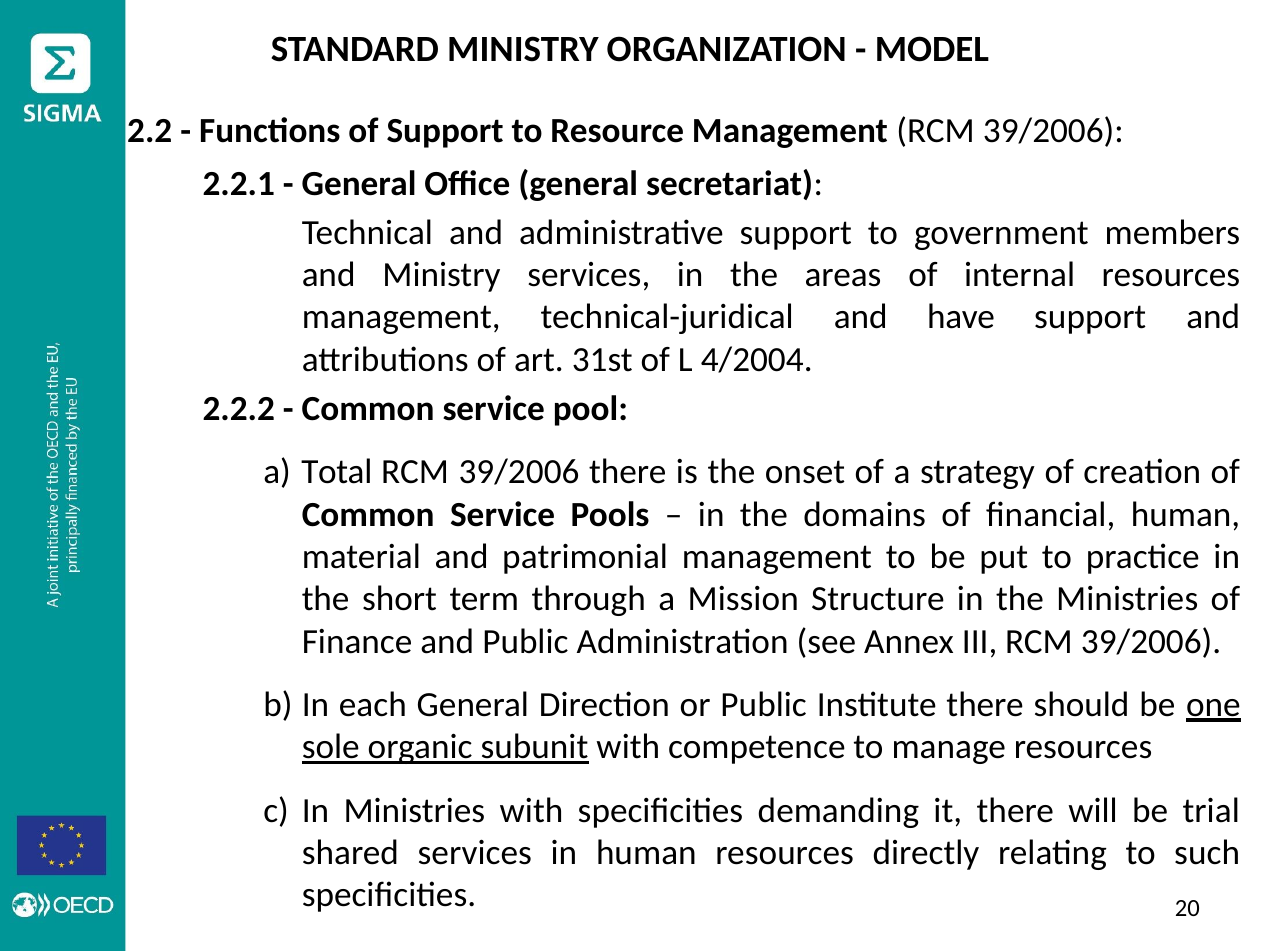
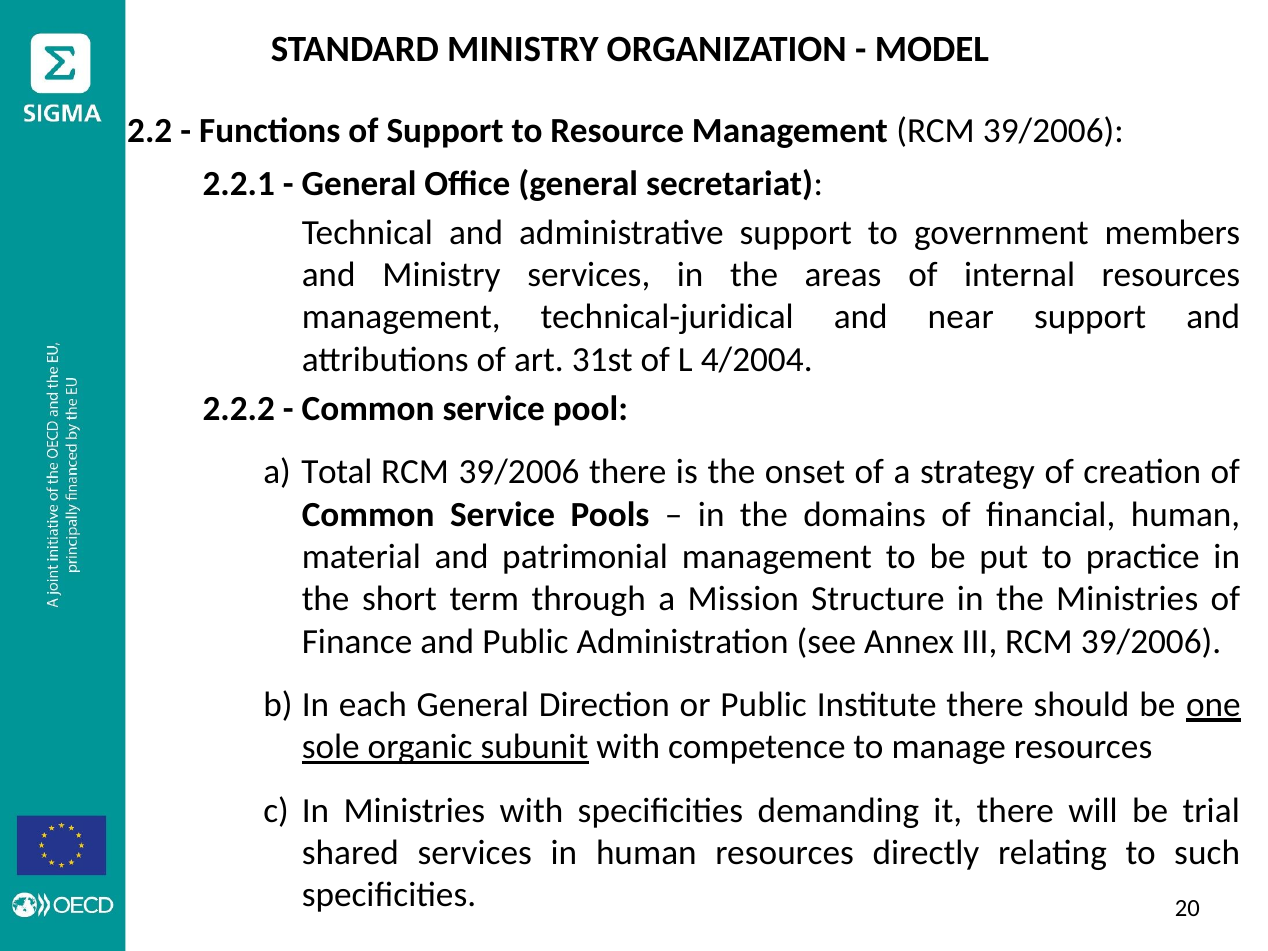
have: have -> near (961, 317)
